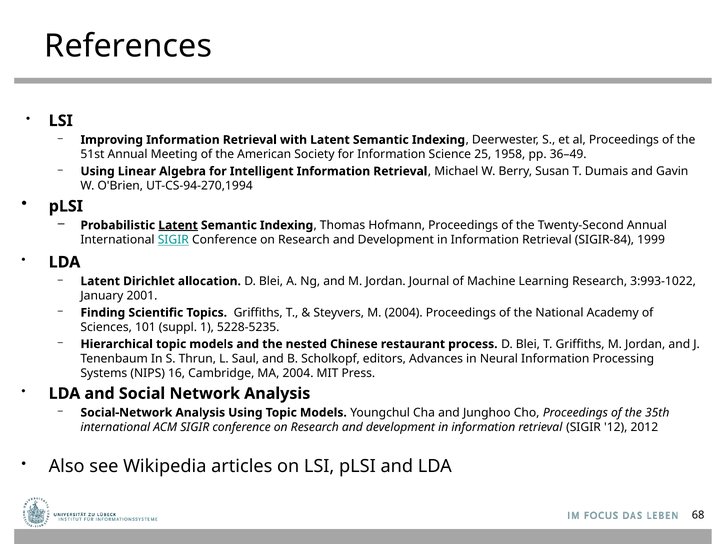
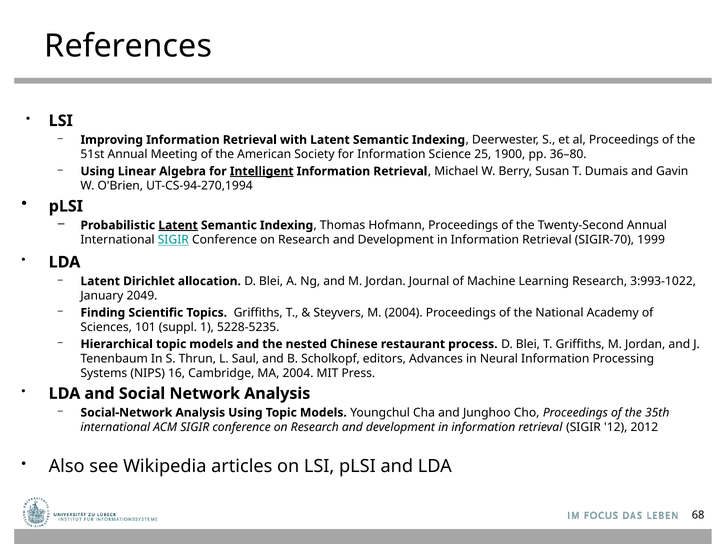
1958: 1958 -> 1900 (510, 154)
36–49: 36–49 -> 36–80 (568, 154)
Intelligent underline: none -> present (262, 171)
SIGIR-84: SIGIR-84 -> SIGIR-70 (604, 240)
2001: 2001 -> 2049 (142, 296)
